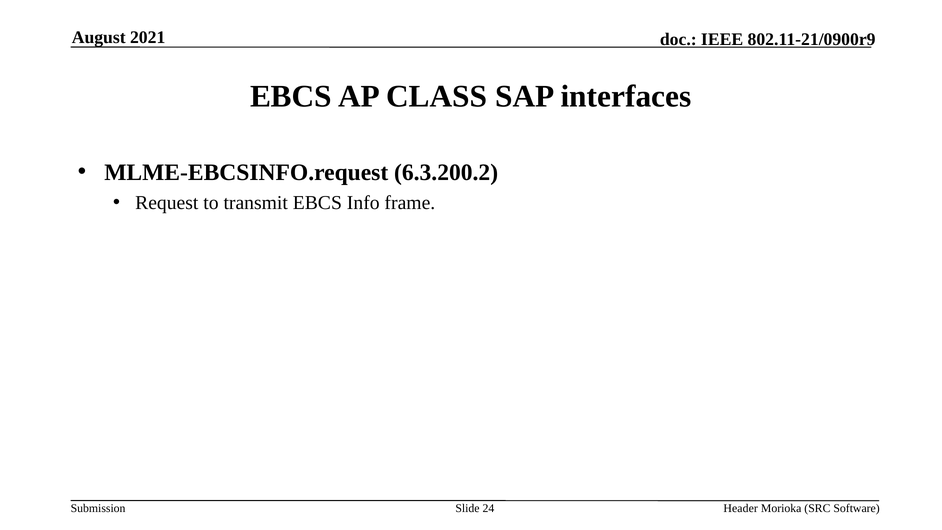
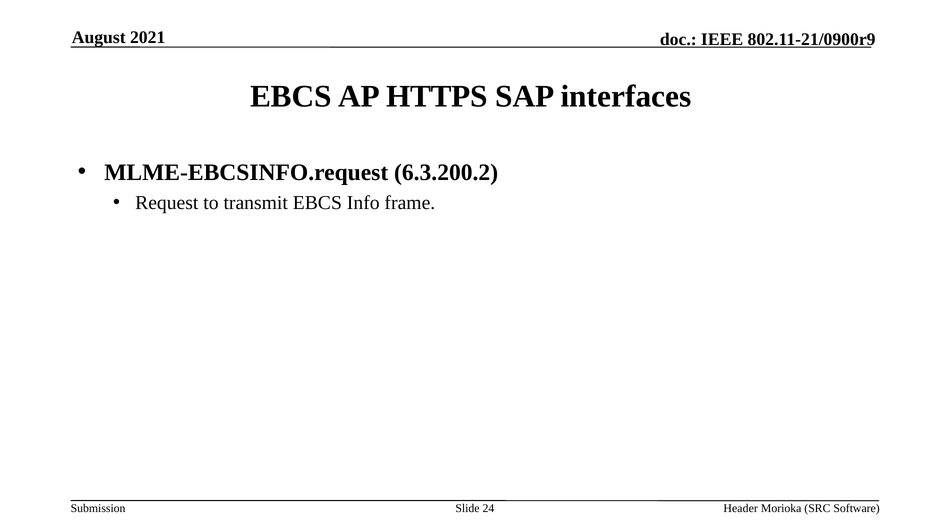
CLASS: CLASS -> HTTPS (437, 96)
